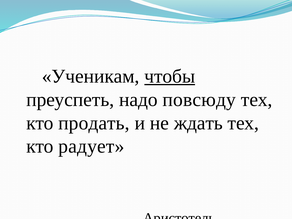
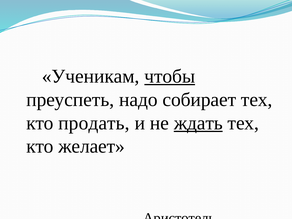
повсюду: повсюду -> собирает (199, 100)
ждать underline: none -> present (198, 123)
радует: радует -> желает (92, 146)
